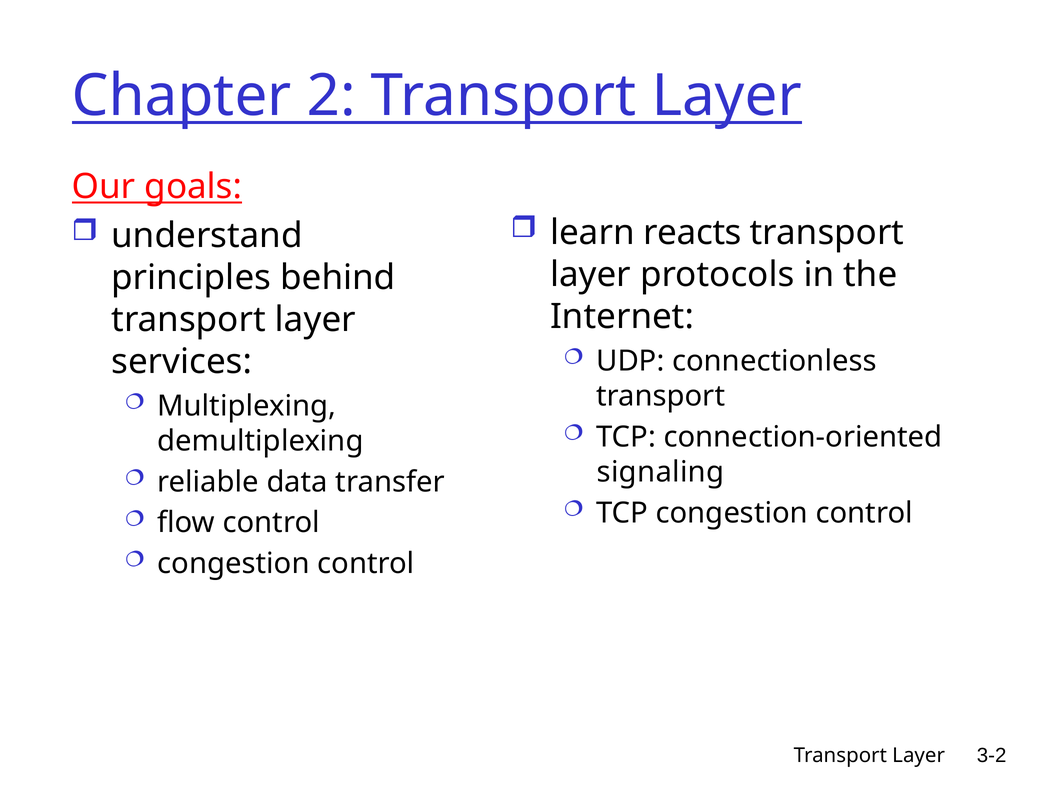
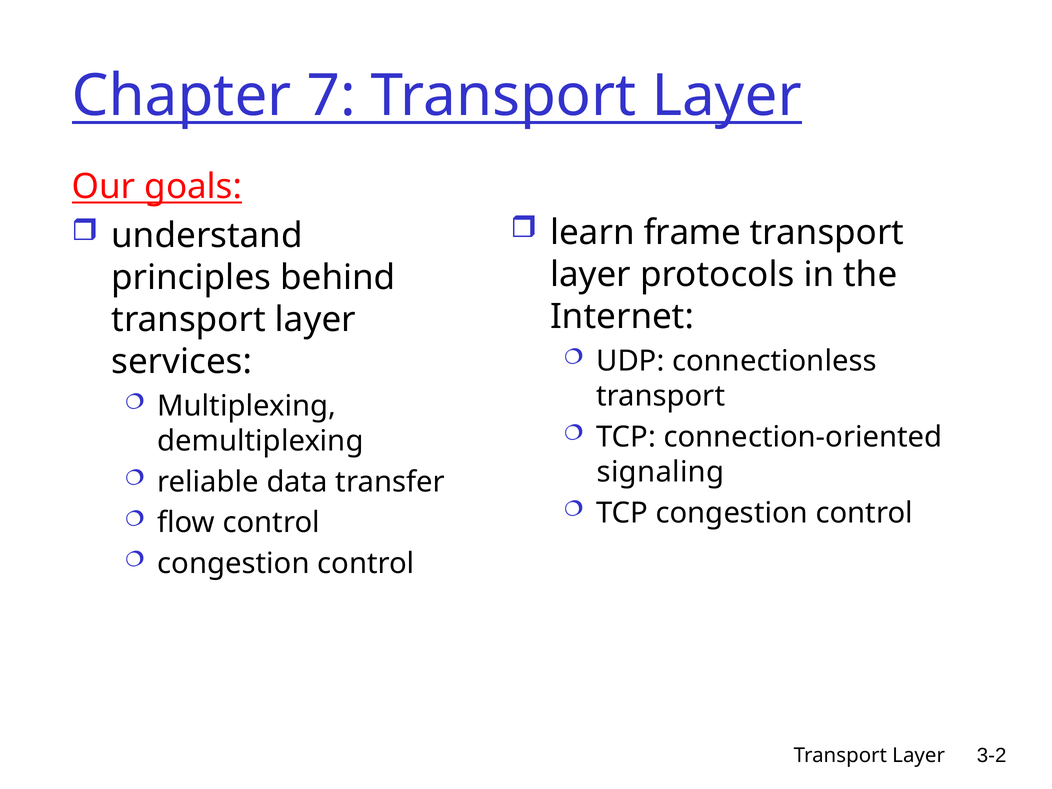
2: 2 -> 7 (331, 96)
reacts: reacts -> frame (692, 233)
